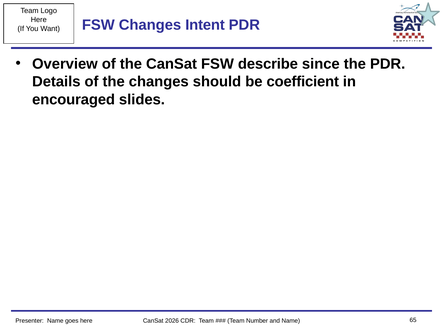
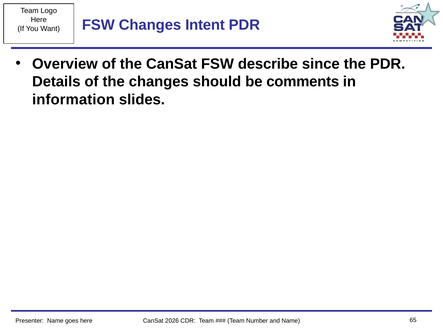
coefficient: coefficient -> comments (303, 82)
encouraged: encouraged -> information (73, 99)
